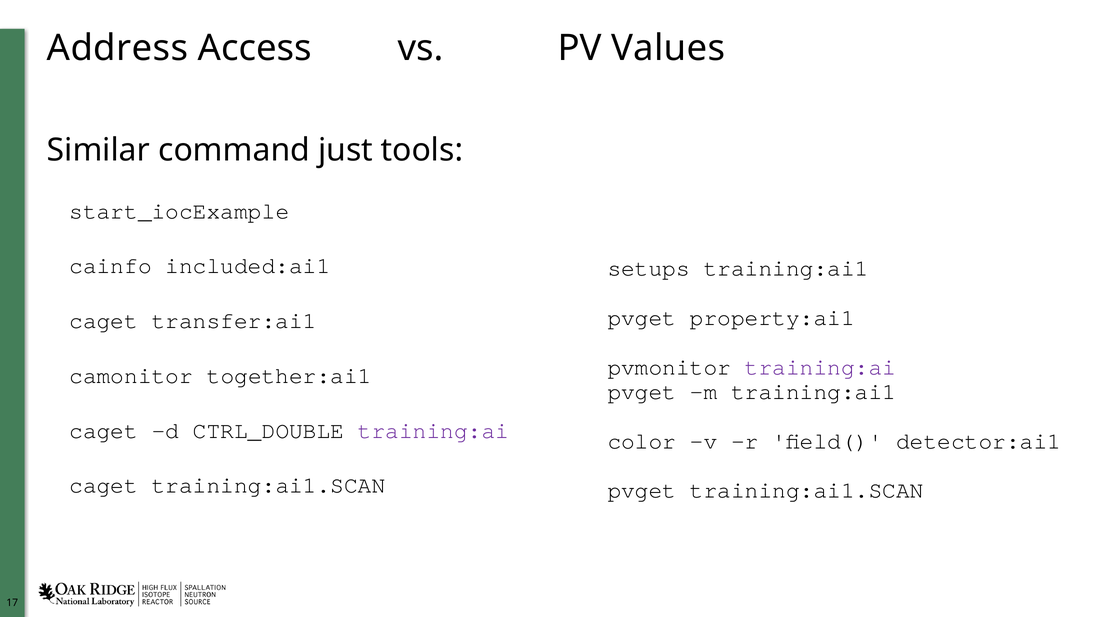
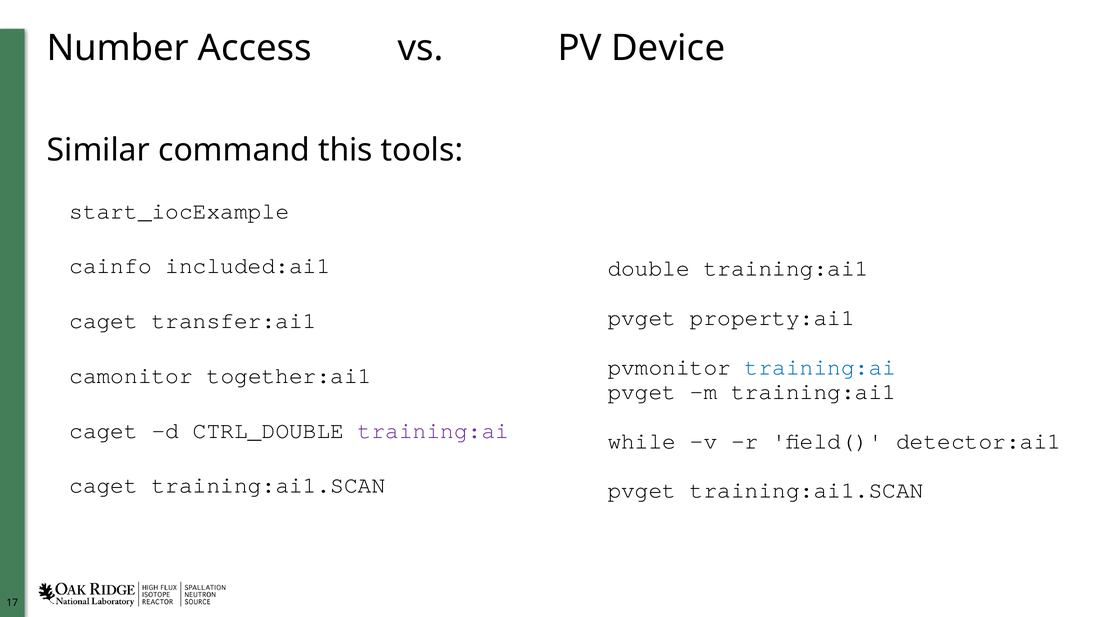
Address: Address -> Number (118, 48)
Values: Values -> Device (668, 48)
just: just -> this (346, 150)
setups: setups -> double (649, 268)
training:ai colour: purple -> blue (821, 367)
color: color -> while (642, 441)
